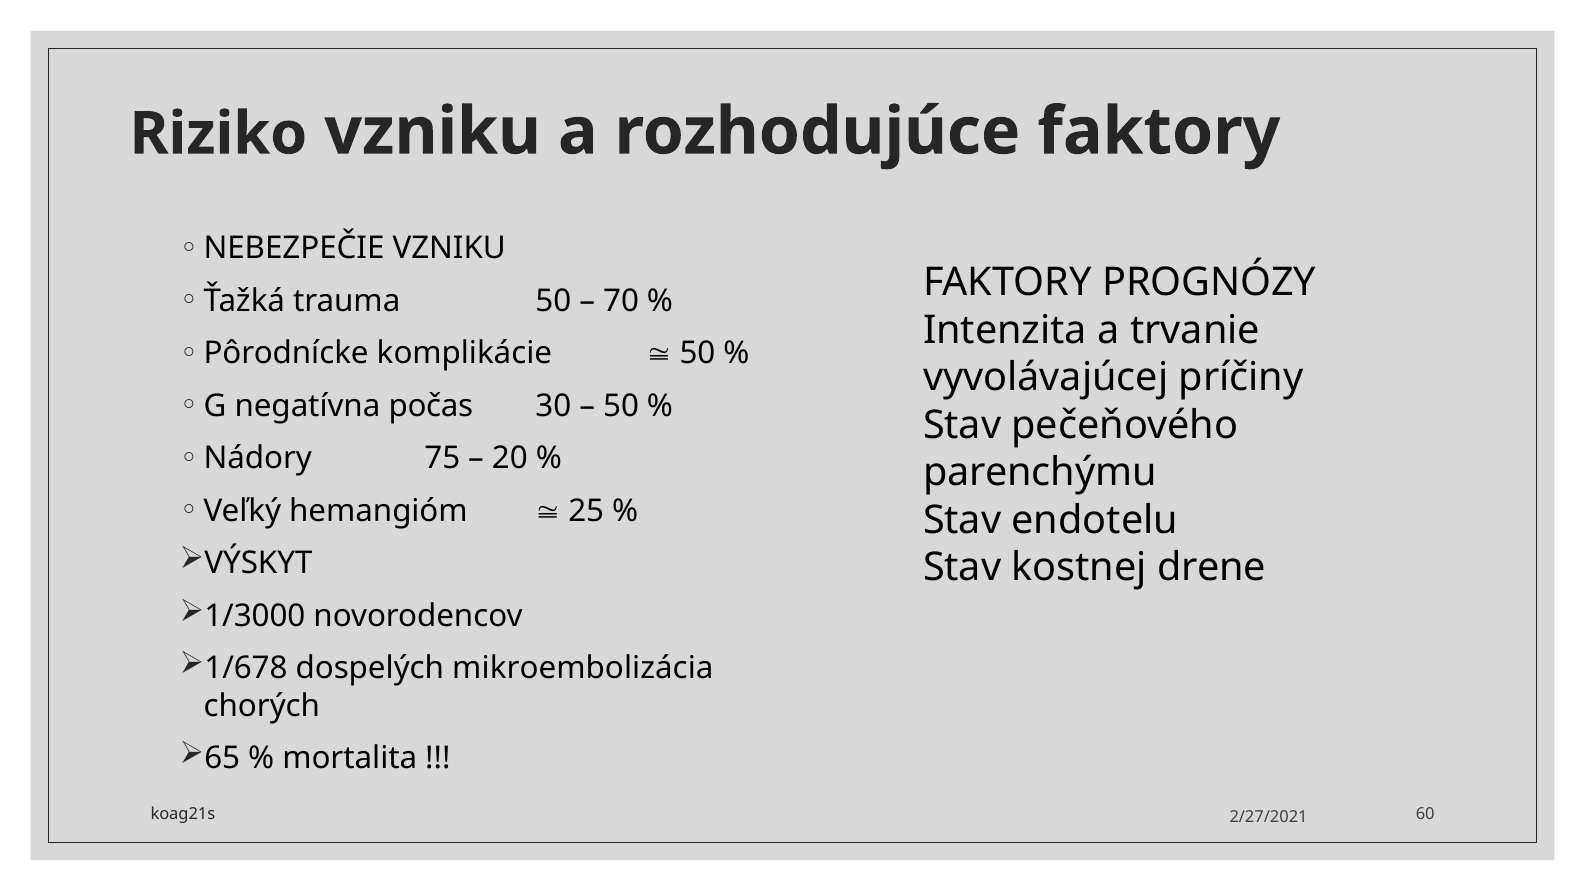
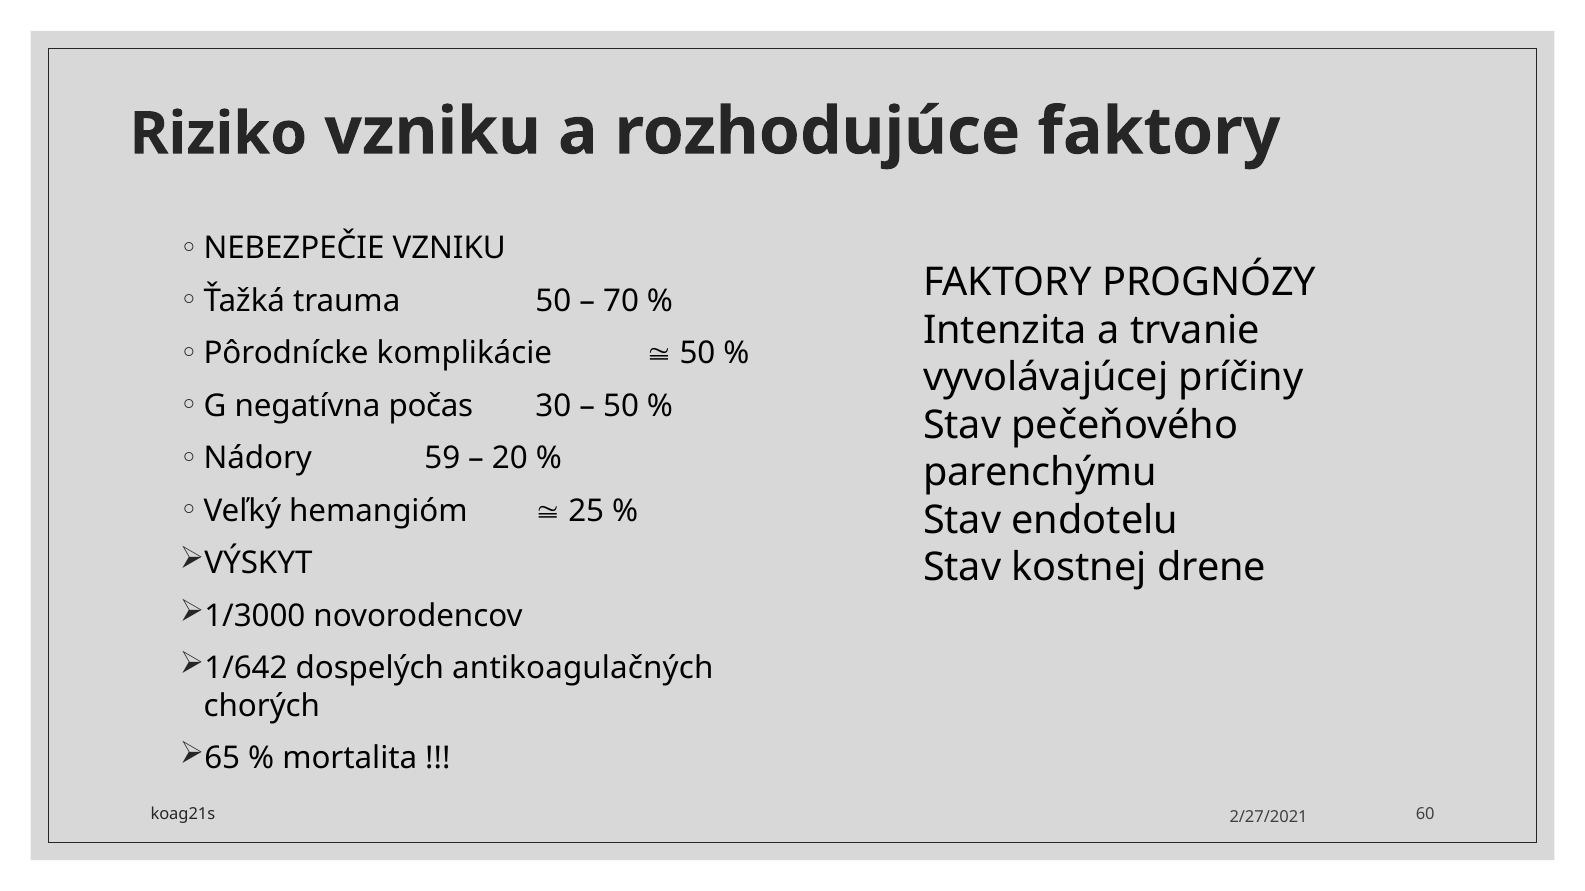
75: 75 -> 59 (442, 459)
1/678: 1/678 -> 1/642 (246, 669)
mikroembolizácia: mikroembolizácia -> antikoagulačných (583, 669)
